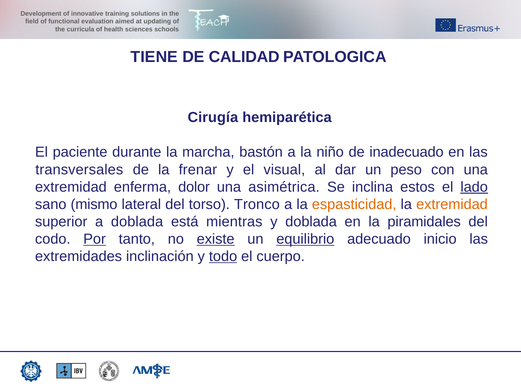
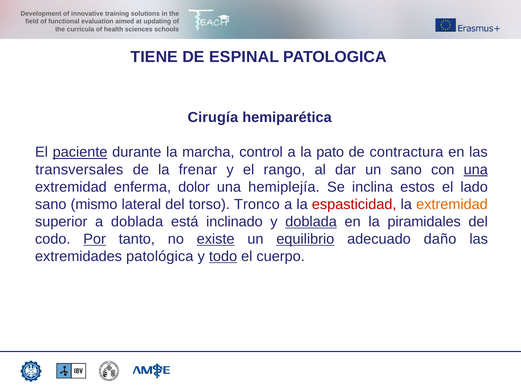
CALIDAD: CALIDAD -> ESPINAL (244, 57)
paciente underline: none -> present (80, 152)
bastón: bastón -> control (261, 152)
niño: niño -> pato (330, 152)
inadecuado: inadecuado -> contractura (406, 152)
visual: visual -> rango (284, 169)
un peso: peso -> sano (406, 169)
una underline: none -> present (476, 169)
asimétrica: asimétrica -> hemiplejía (284, 187)
lado underline: present -> none (474, 187)
espasticidad colour: orange -> red (354, 204)
mientras: mientras -> inclinado (234, 222)
doblada underline: none -> present (311, 222)
inicio: inicio -> daño (440, 239)
inclinación: inclinación -> patológica (160, 256)
